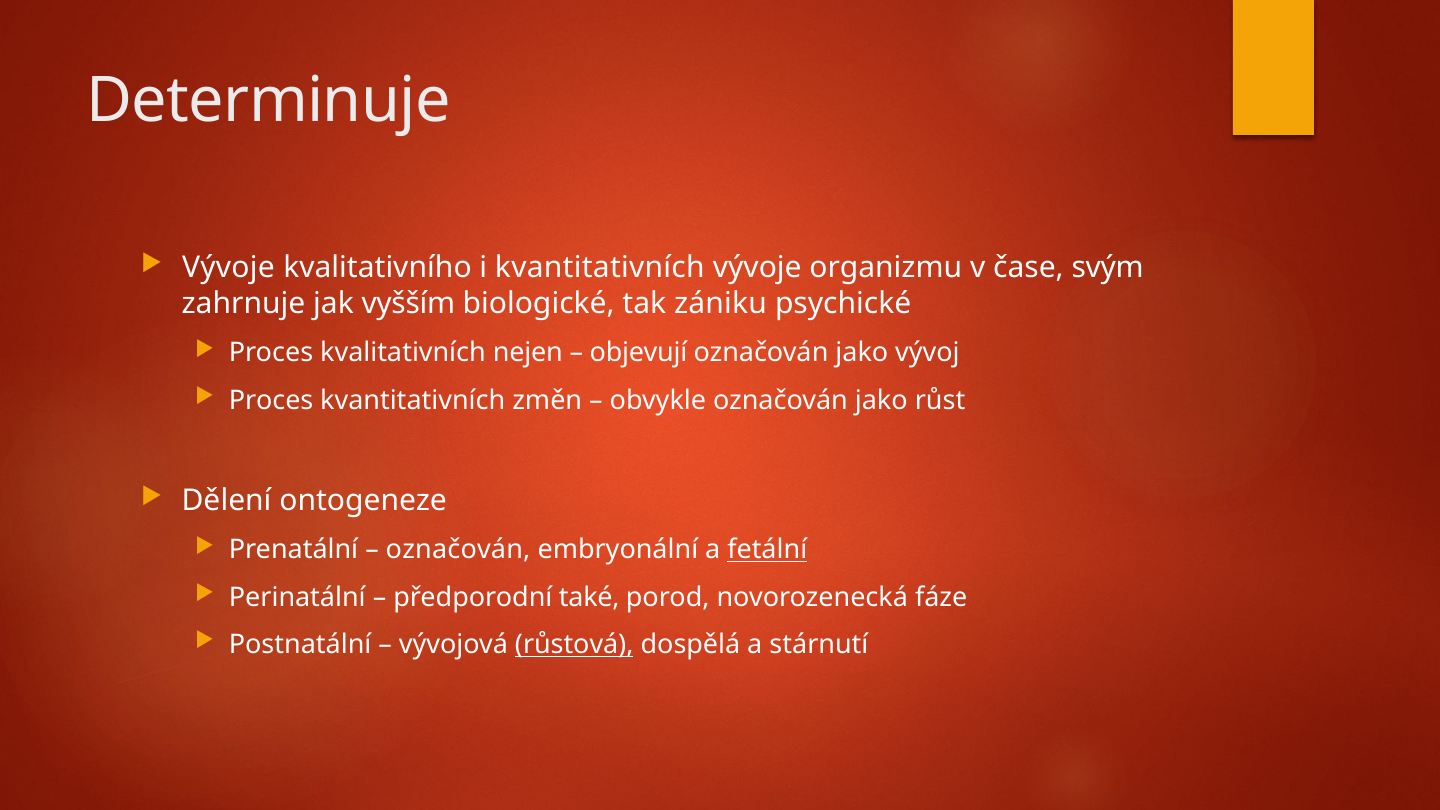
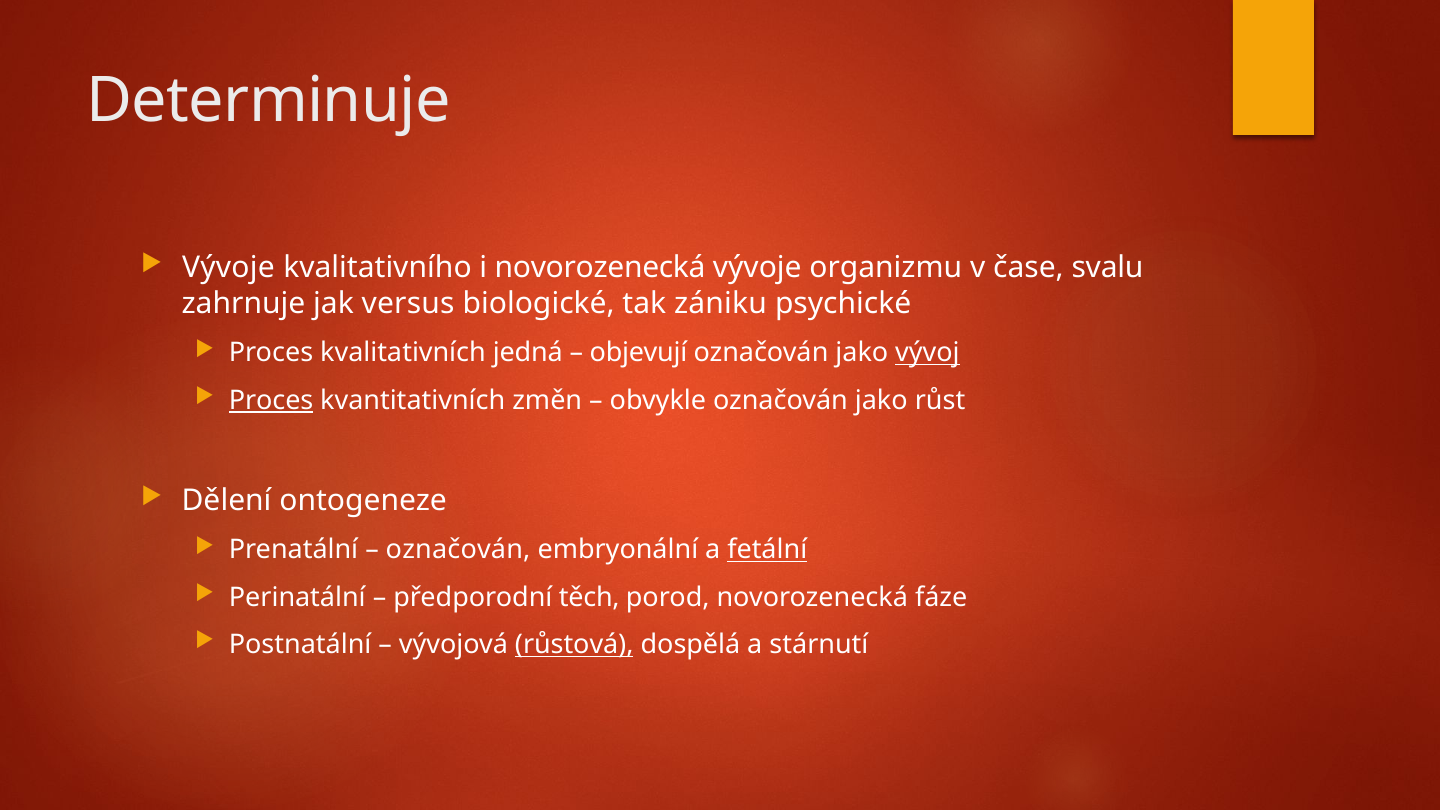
i kvantitativních: kvantitativních -> novorozenecká (600, 268)
svým: svým -> svalu (1108, 268)
vyšším: vyšším -> versus (408, 304)
nejen: nejen -> jedná (528, 353)
vývoj underline: none -> present (927, 353)
Proces underline: none -> present (271, 400)
také: také -> těch (589, 597)
